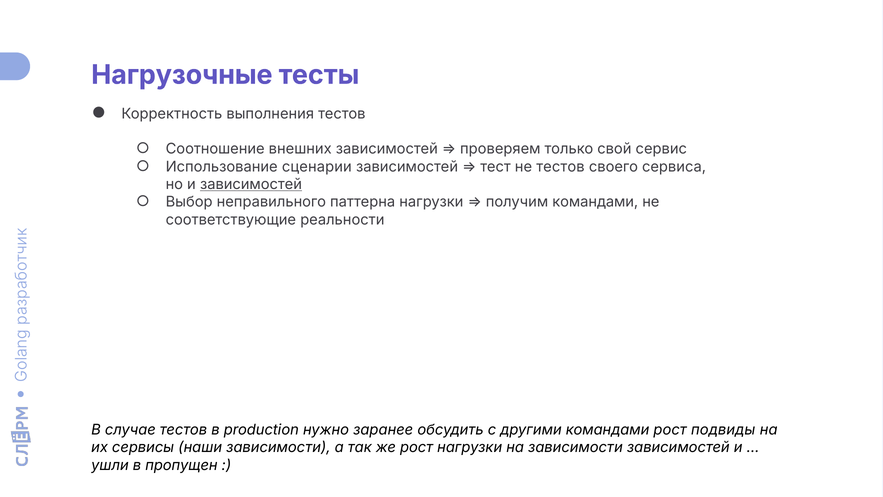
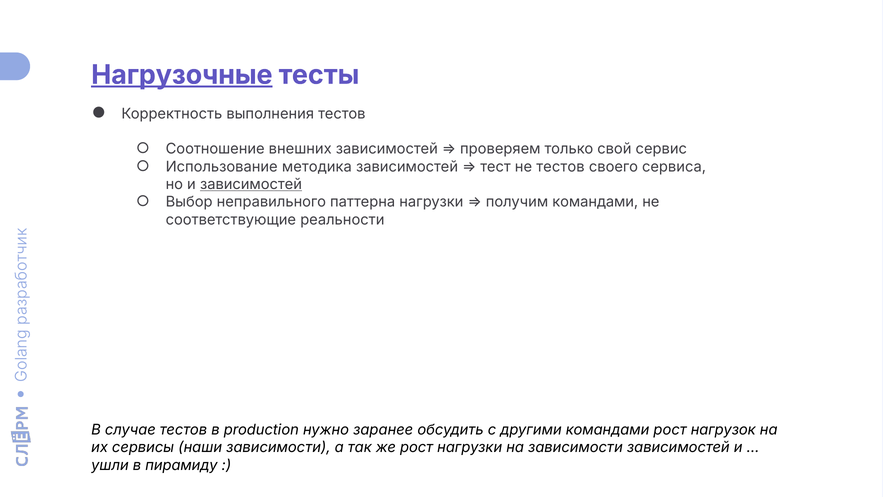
Нагрузочные underline: none -> present (182, 75)
сценарии: сценарии -> методика (317, 167)
подвиды: подвиды -> нагрузок (723, 430)
пропущен: пропущен -> пирамиду (181, 465)
